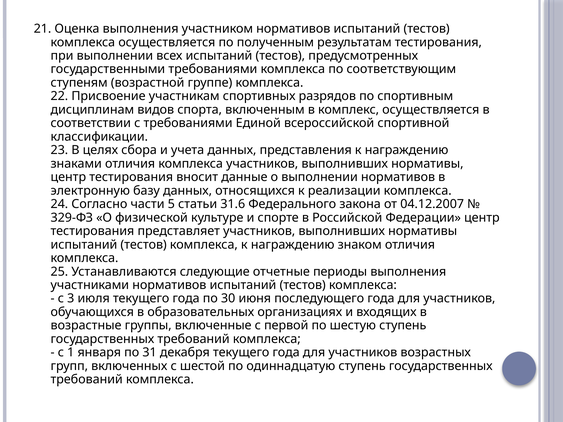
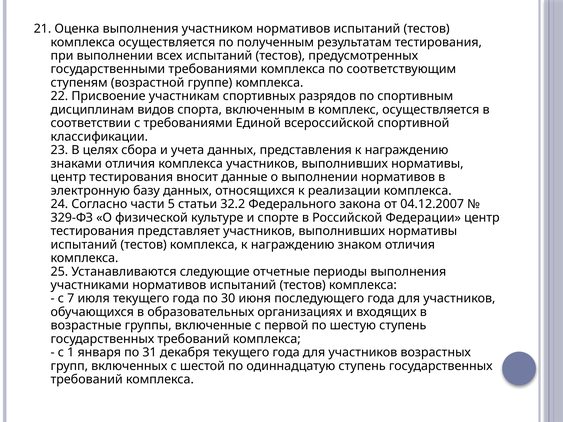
31.6: 31.6 -> 32.2 (233, 204)
3: 3 -> 7 (71, 299)
